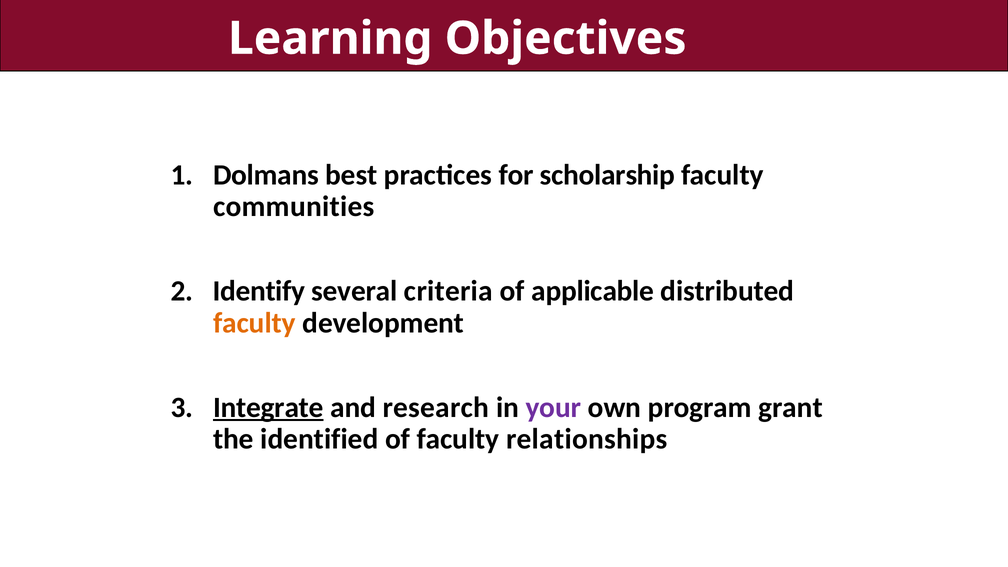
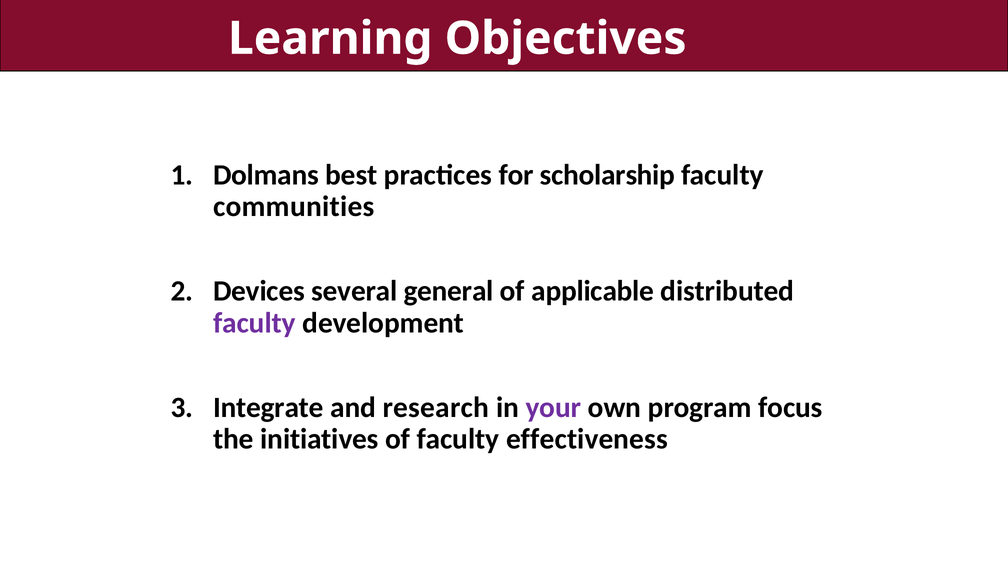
Identify: Identify -> Devices (259, 291)
criteria: criteria -> general (449, 291)
faculty colour: orange -> purple (254, 323)
Integrate underline: present -> none (268, 407)
grant: grant -> focus (790, 407)
identified: identified -> initiatives (320, 439)
relationships: relationships -> effectiveness (587, 439)
